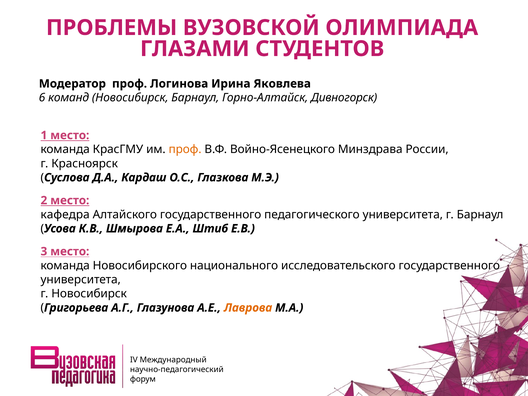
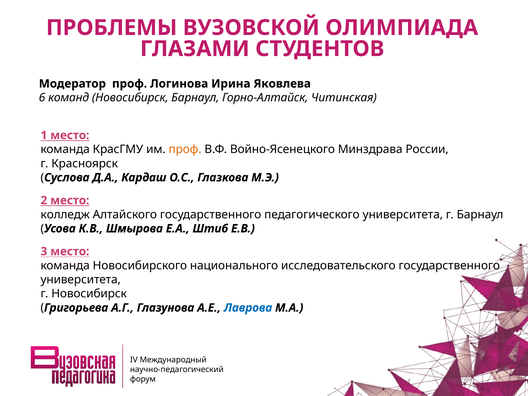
Дивногорск: Дивногорск -> Читинская (344, 98)
кафедра: кафедра -> колледж (65, 215)
Лаврова colour: orange -> blue (248, 308)
